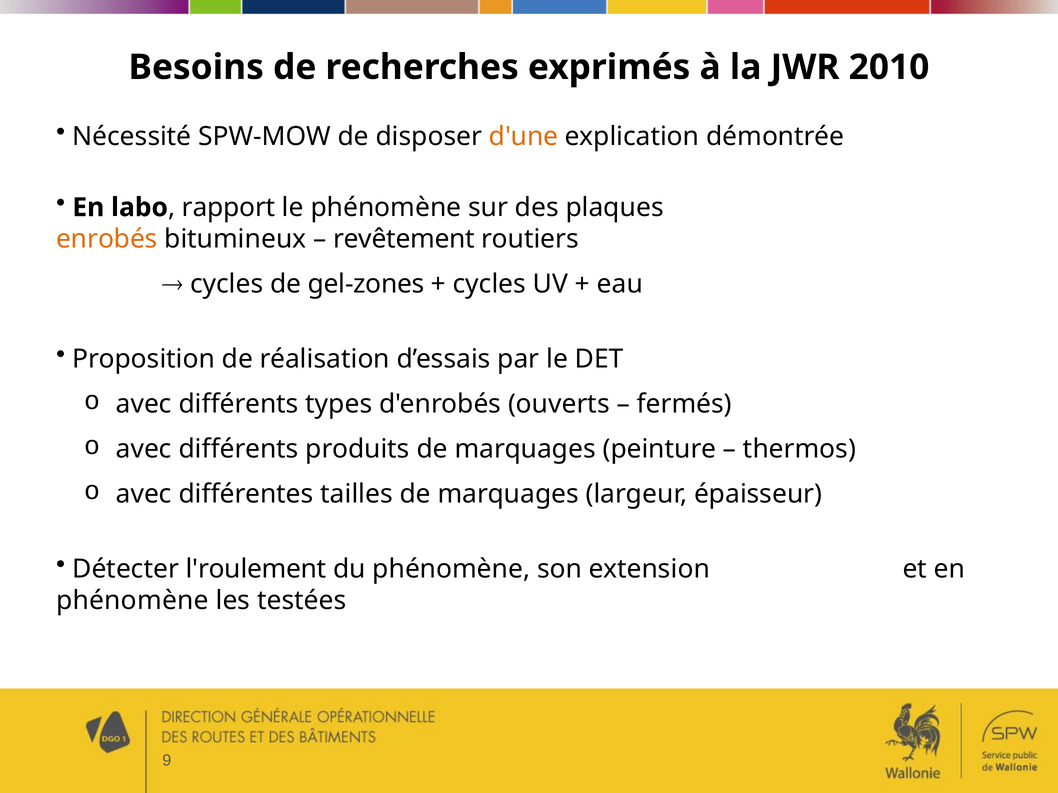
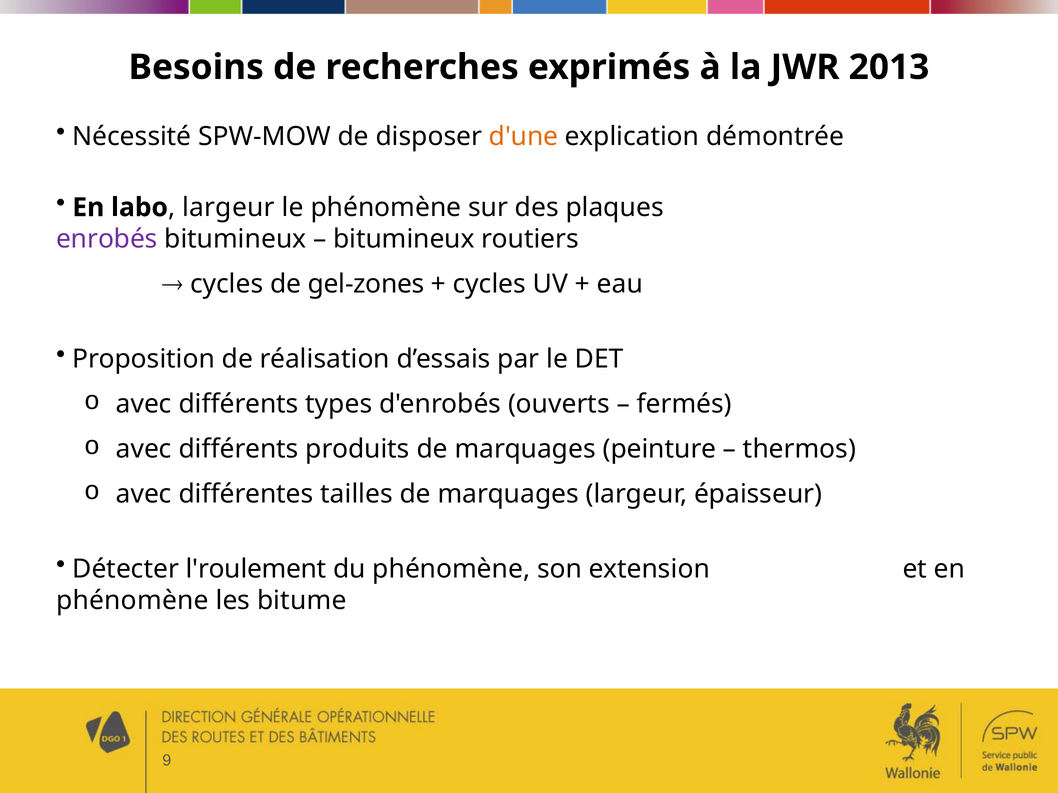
2010: 2010 -> 2013 (889, 67)
rapport: rapport -> largeur (228, 208)
enrobés colour: orange -> purple (107, 239)
revêtement: revêtement -> bitumineux (404, 239)
testées: testées -> bitume (302, 601)
